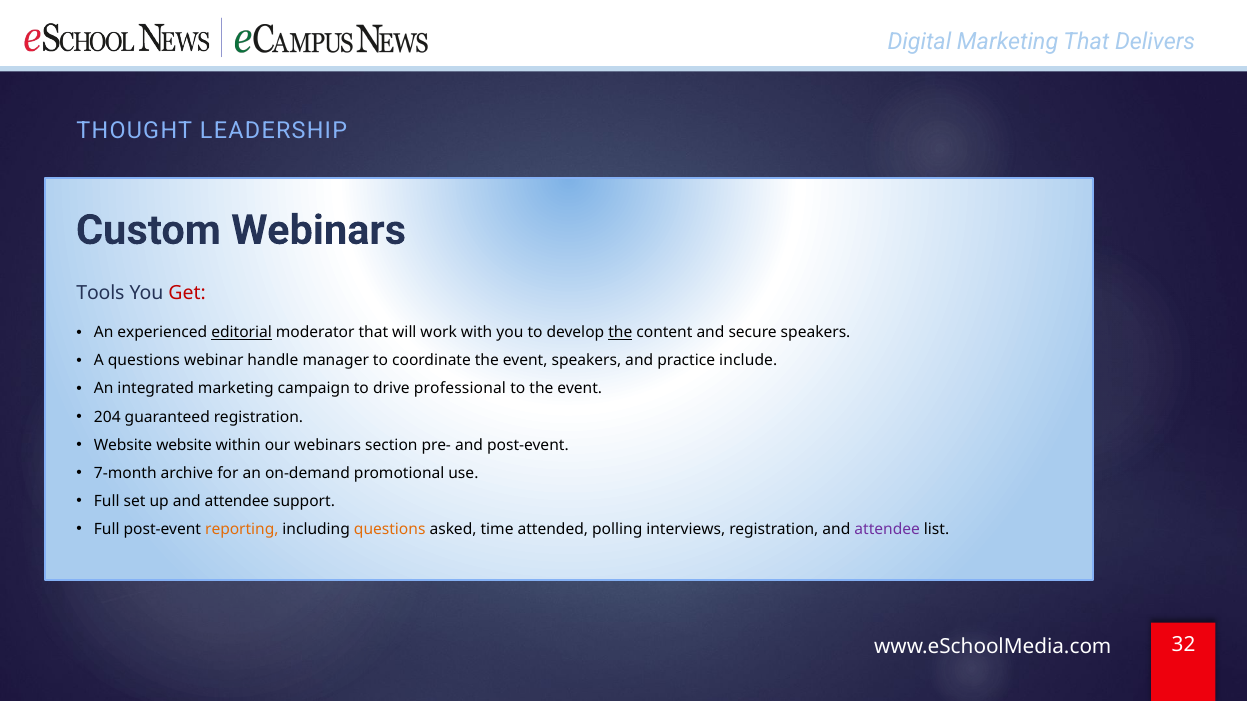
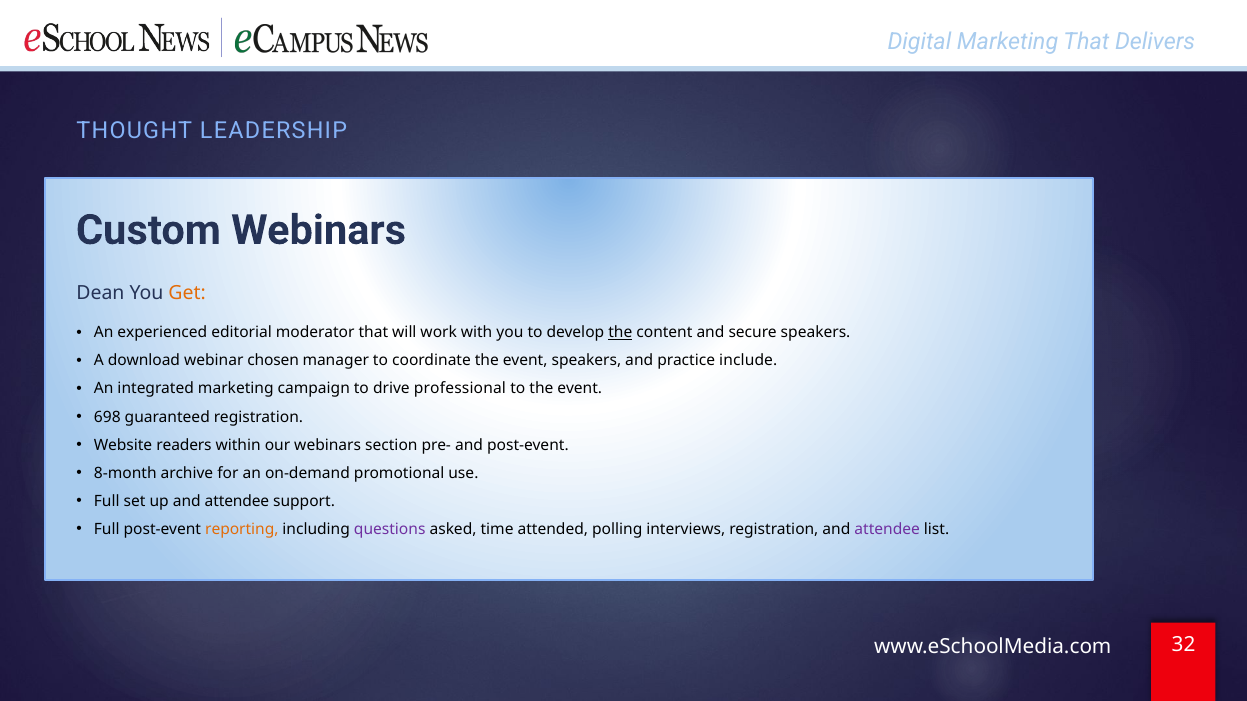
Tools: Tools -> Dean (100, 294)
Get colour: red -> orange (187, 294)
editorial underline: present -> none (242, 333)
A questions: questions -> download (144, 361)
handle: handle -> chosen (273, 361)
204: 204 -> 698 (107, 417)
Website website: website -> readers (184, 445)
7-month: 7-month -> 8-month (125, 473)
questions colour: orange -> purple (390, 529)
